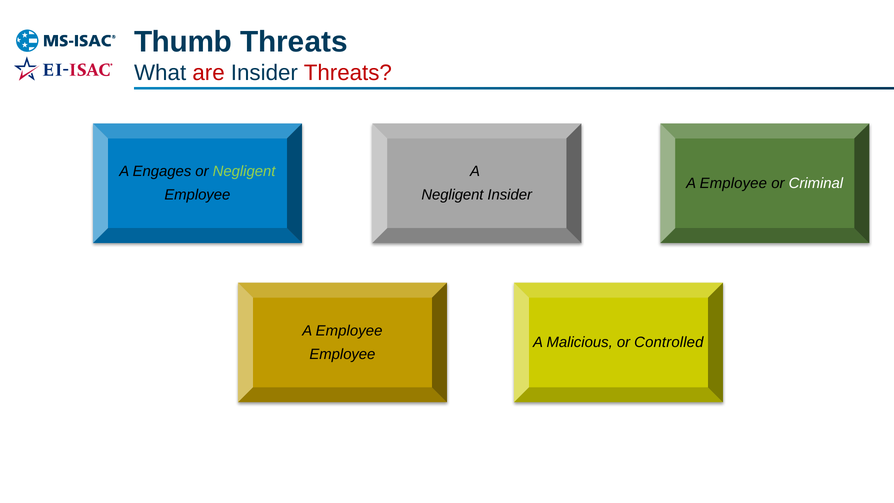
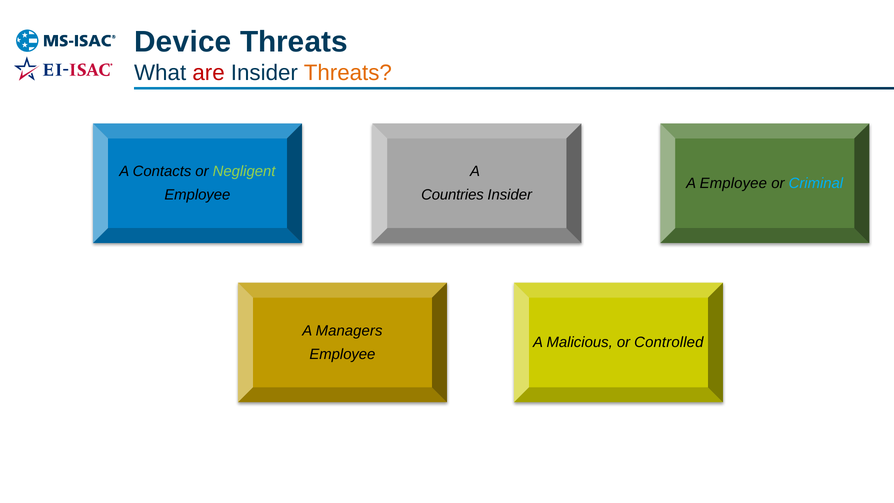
Thumb: Thumb -> Device (183, 42)
Threats colour: red -> orange (348, 73)
Engages: Engages -> Contacts (162, 171)
Criminal colour: white -> light blue (816, 183)
Negligent: Negligent -> Countries (452, 195)
Employee: Employee -> Managers (349, 331)
